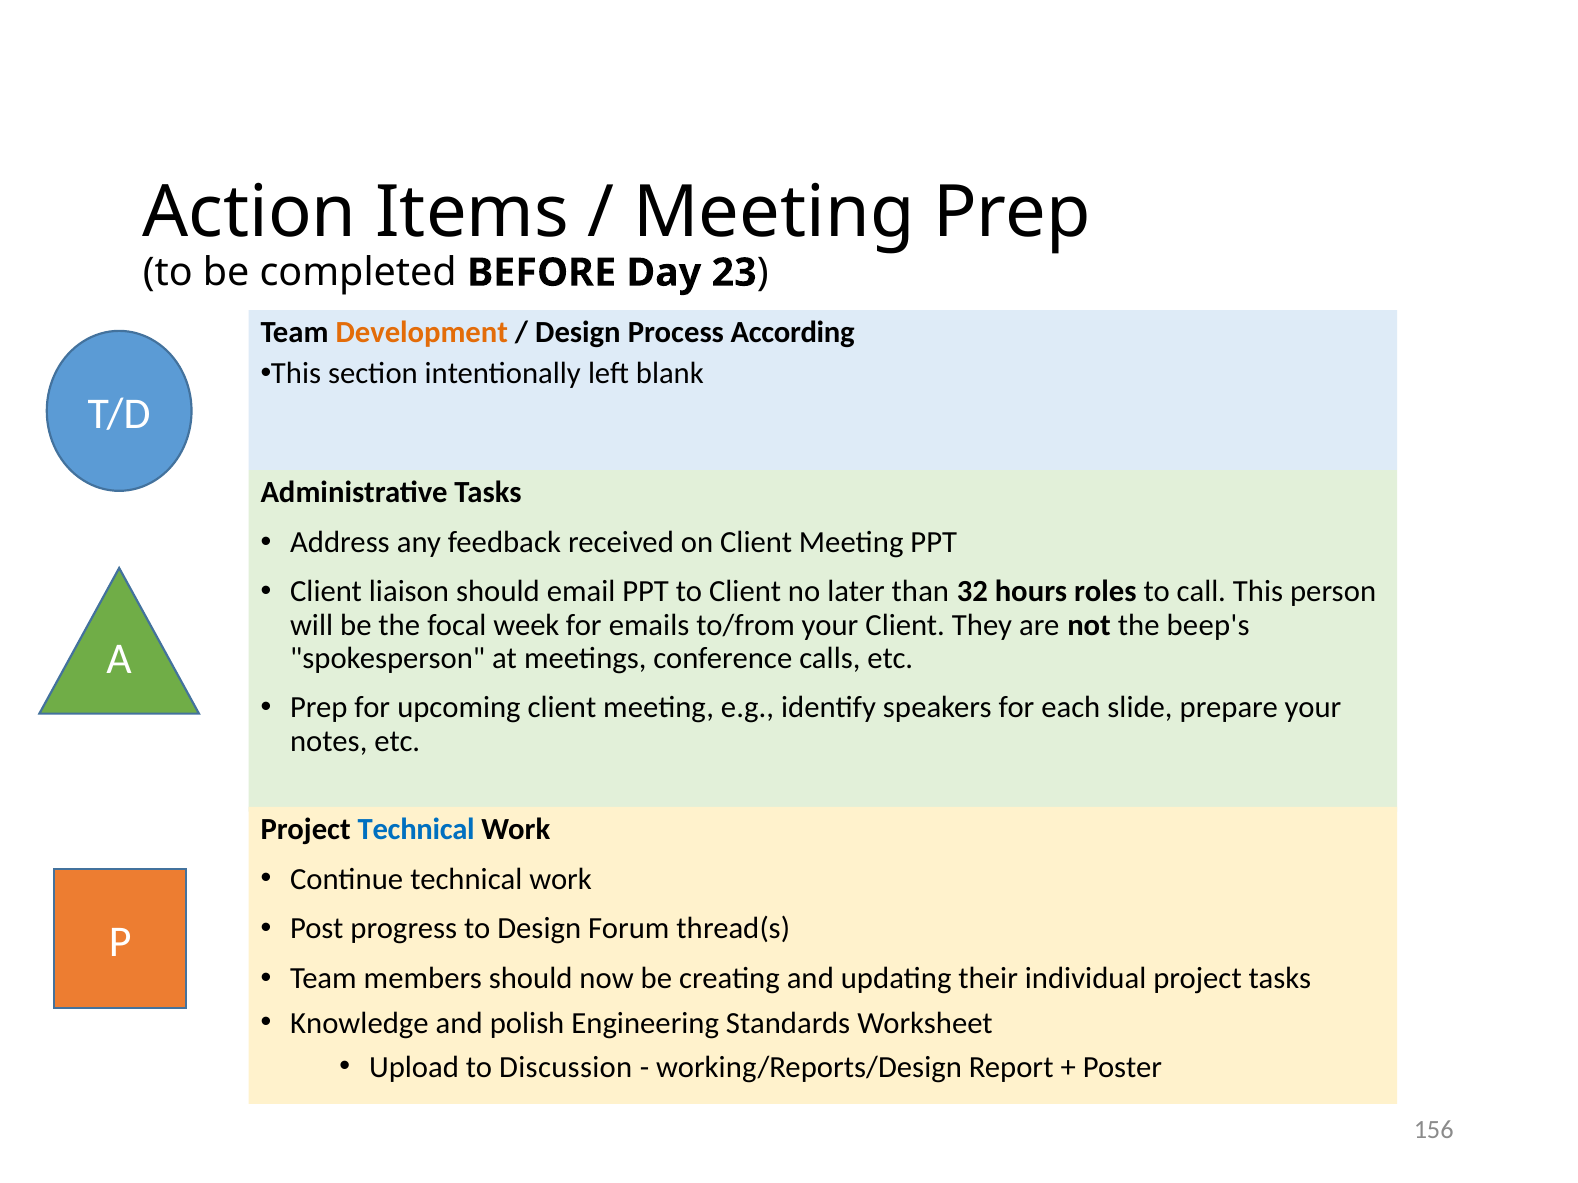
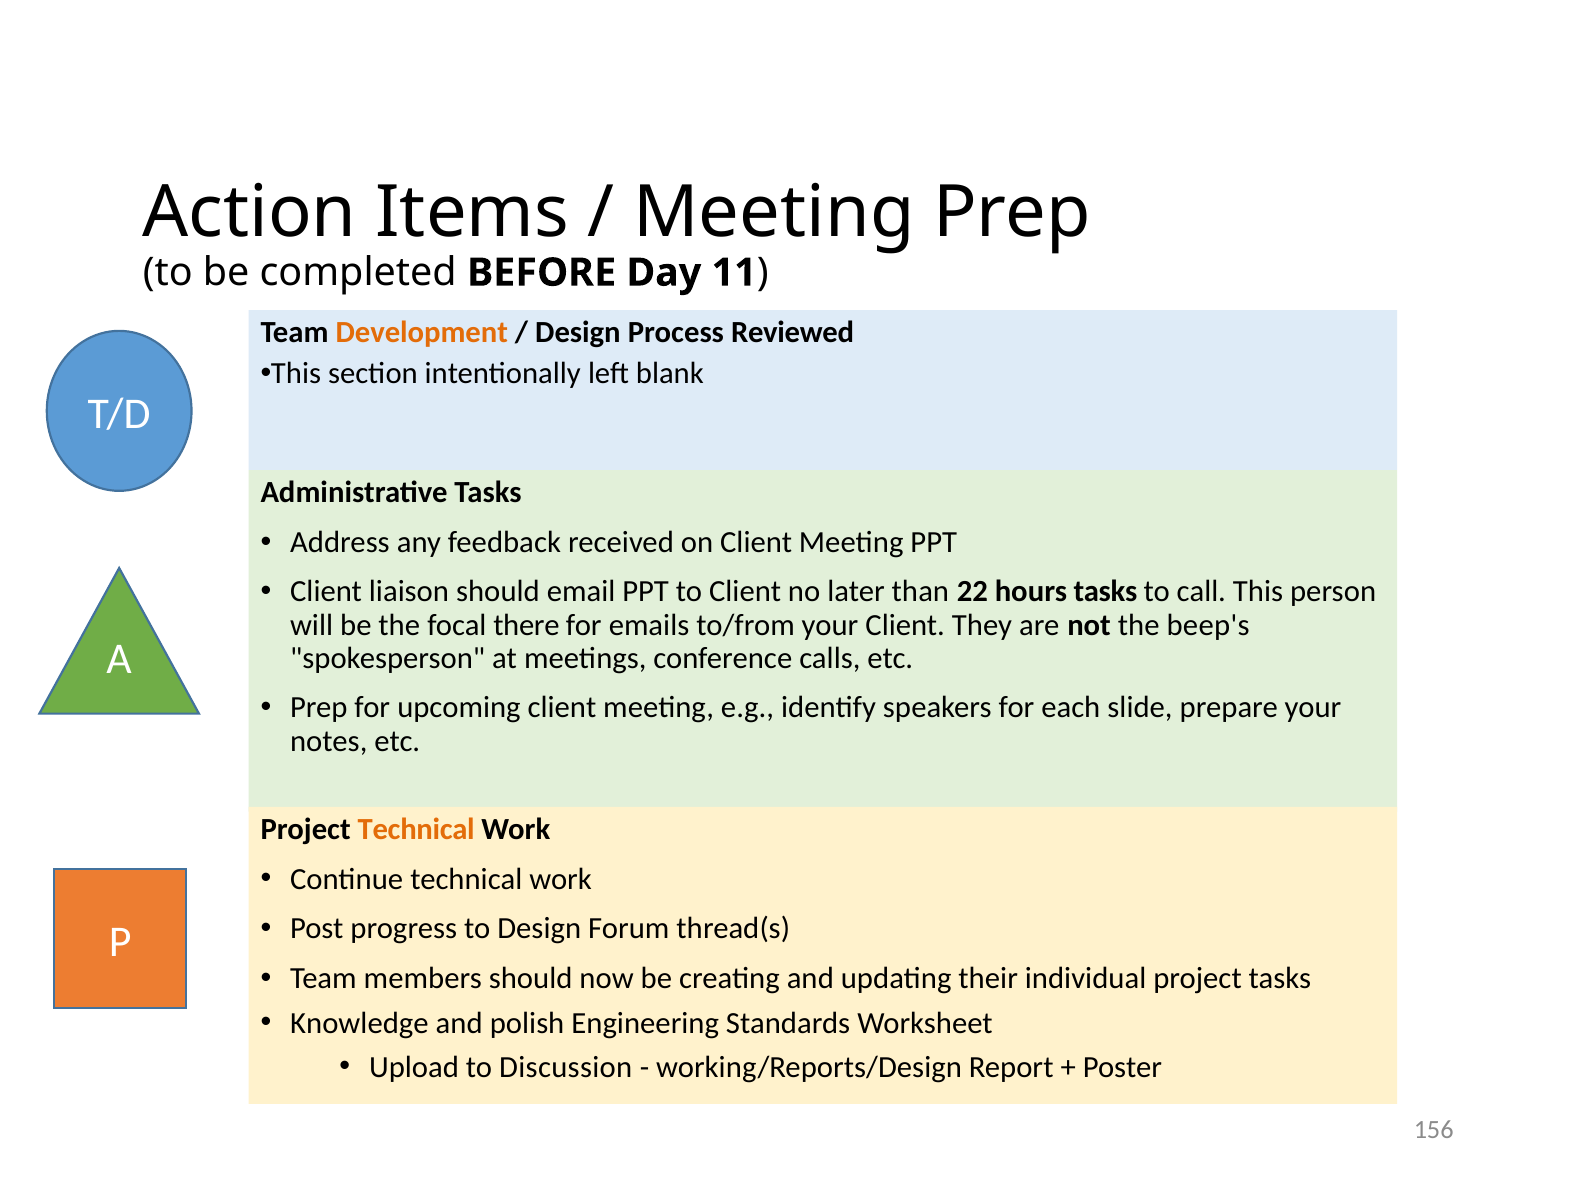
23: 23 -> 11 (734, 273)
According: According -> Reviewed (793, 332)
32: 32 -> 22 (972, 592)
hours roles: roles -> tasks (1105, 592)
week: week -> there (526, 625)
Technical colour: blue -> orange (416, 830)
